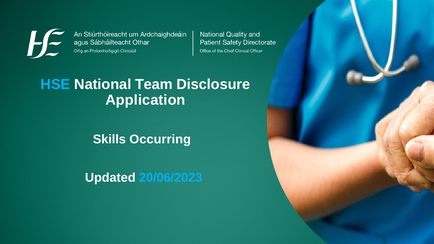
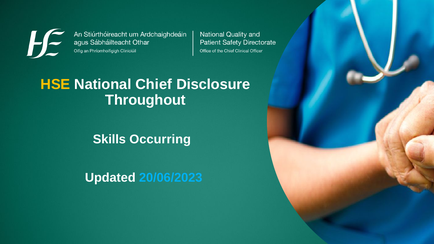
HSE colour: light blue -> yellow (55, 85)
Team: Team -> Chief (154, 85)
Application: Application -> Throughout (146, 100)
